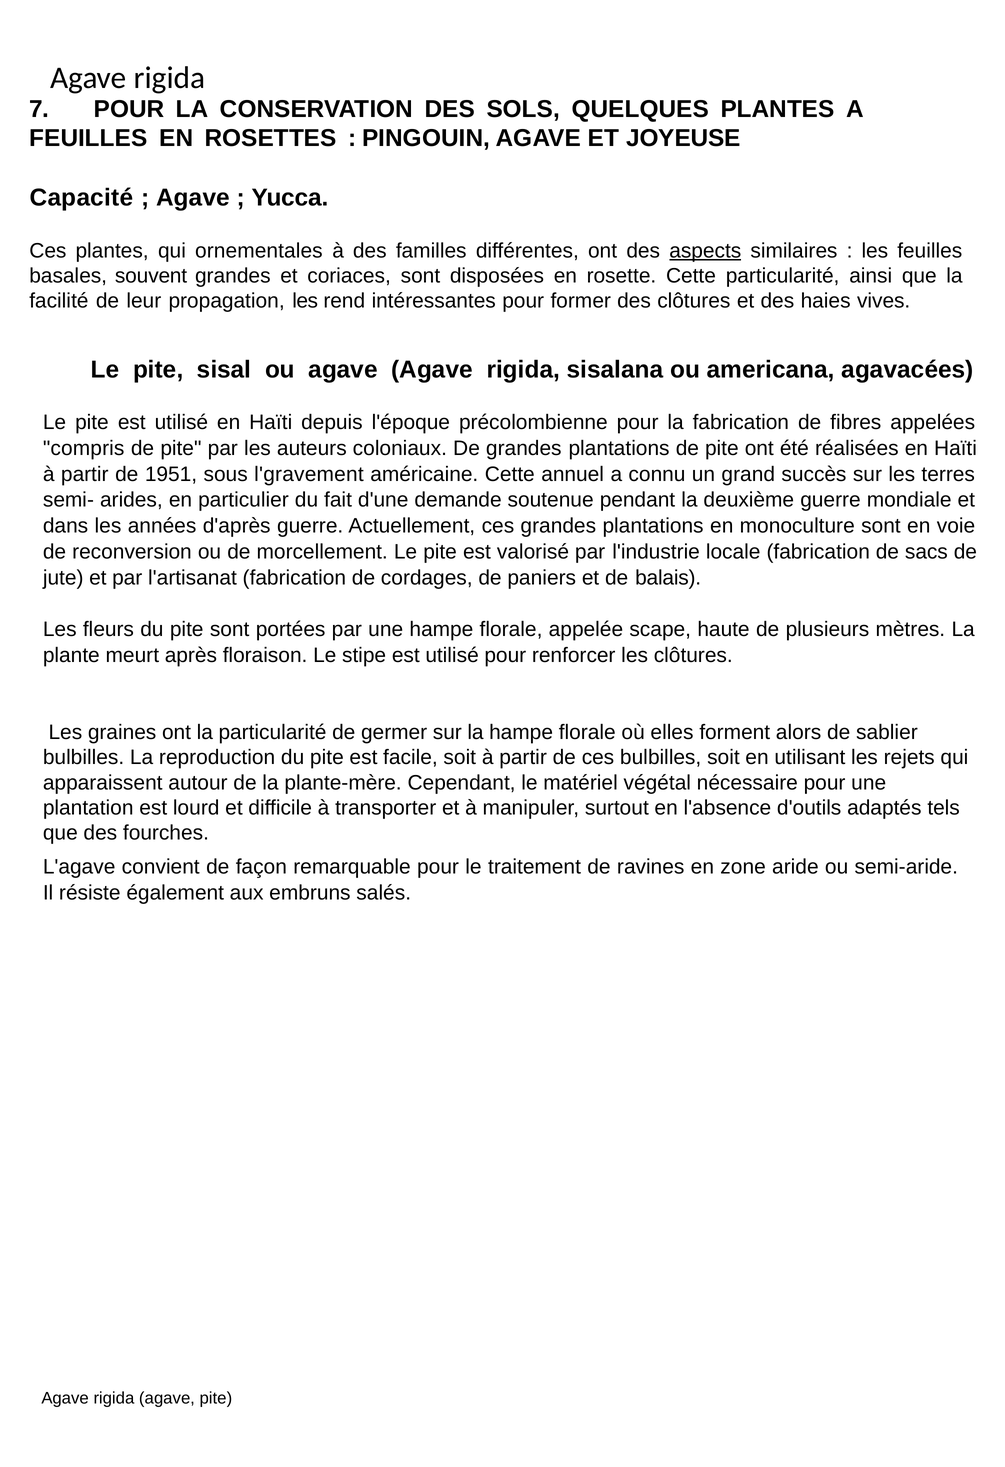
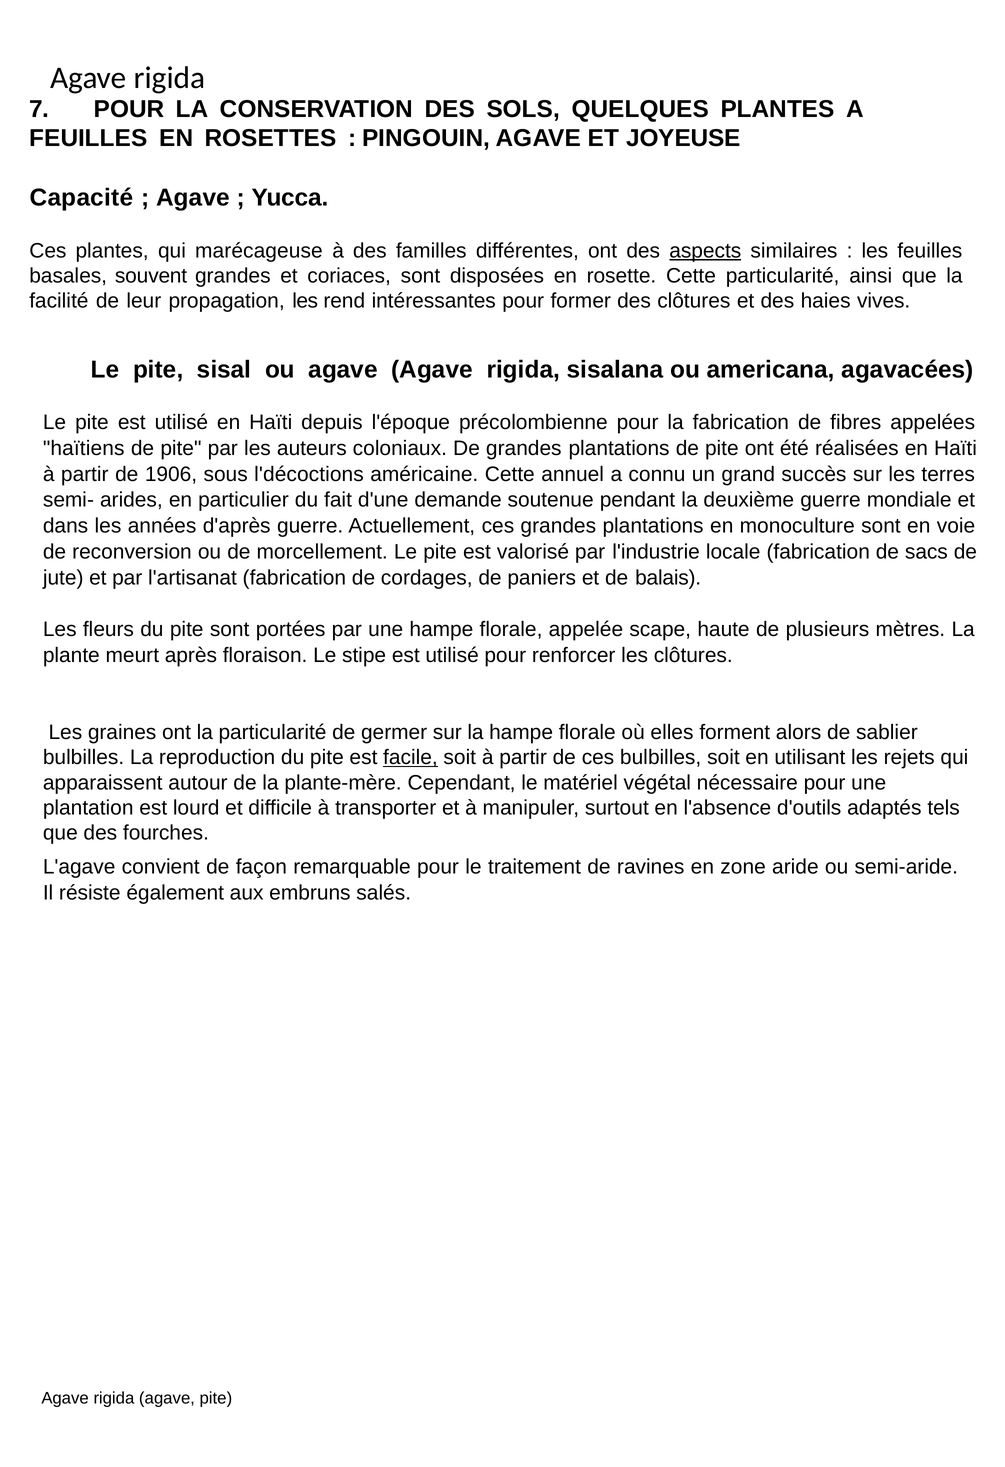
ornementales: ornementales -> marécageuse (259, 251)
compris: compris -> haïtiens (84, 448)
1951: 1951 -> 1906 (171, 474)
l'gravement: l'gravement -> l'décoctions (309, 474)
facile underline: none -> present (410, 758)
